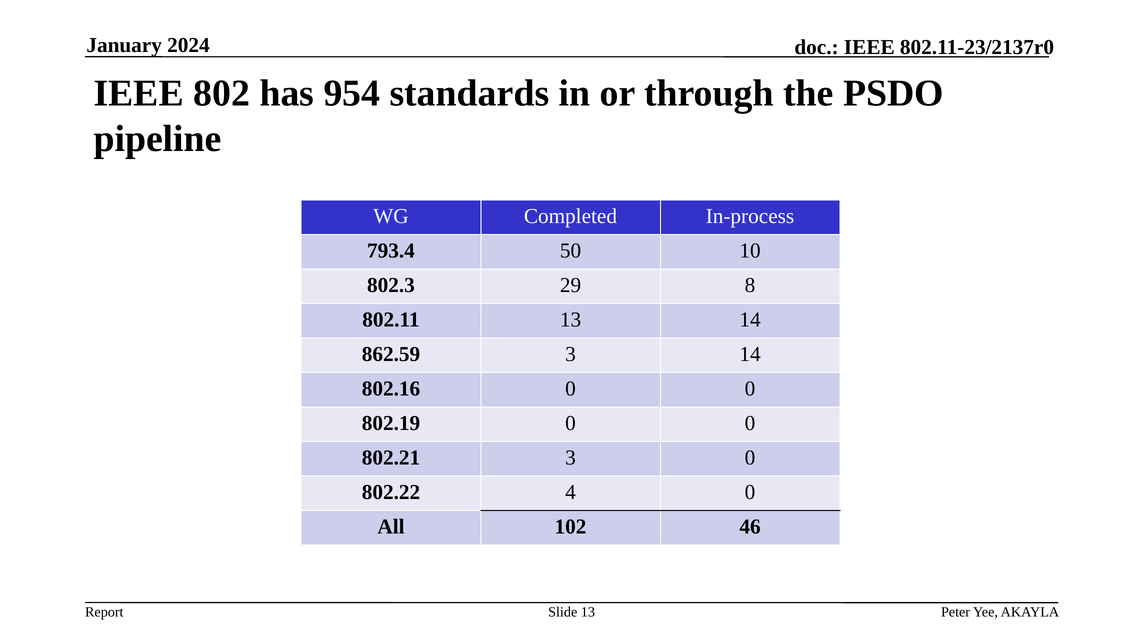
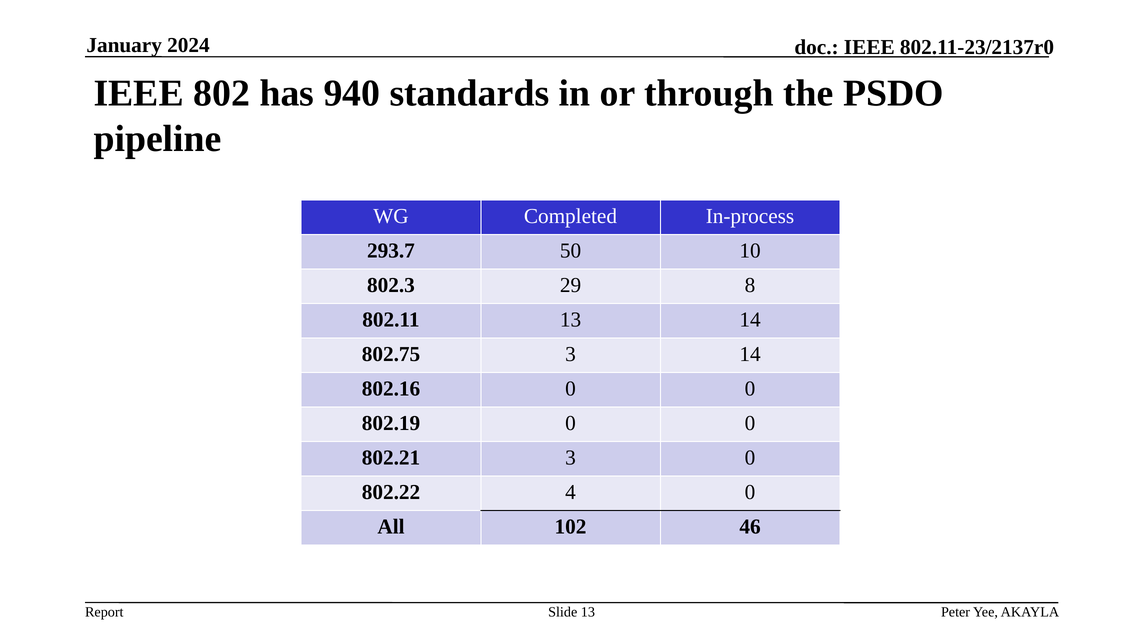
954: 954 -> 940 (352, 93)
793.4: 793.4 -> 293.7 (391, 251)
862.59: 862.59 -> 802.75 (391, 354)
